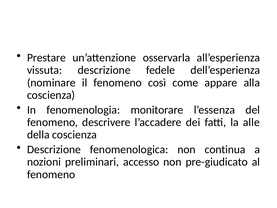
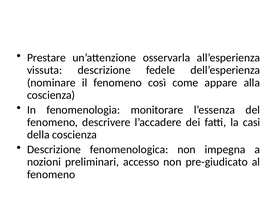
alle: alle -> casi (252, 122)
continua: continua -> impegna (225, 149)
